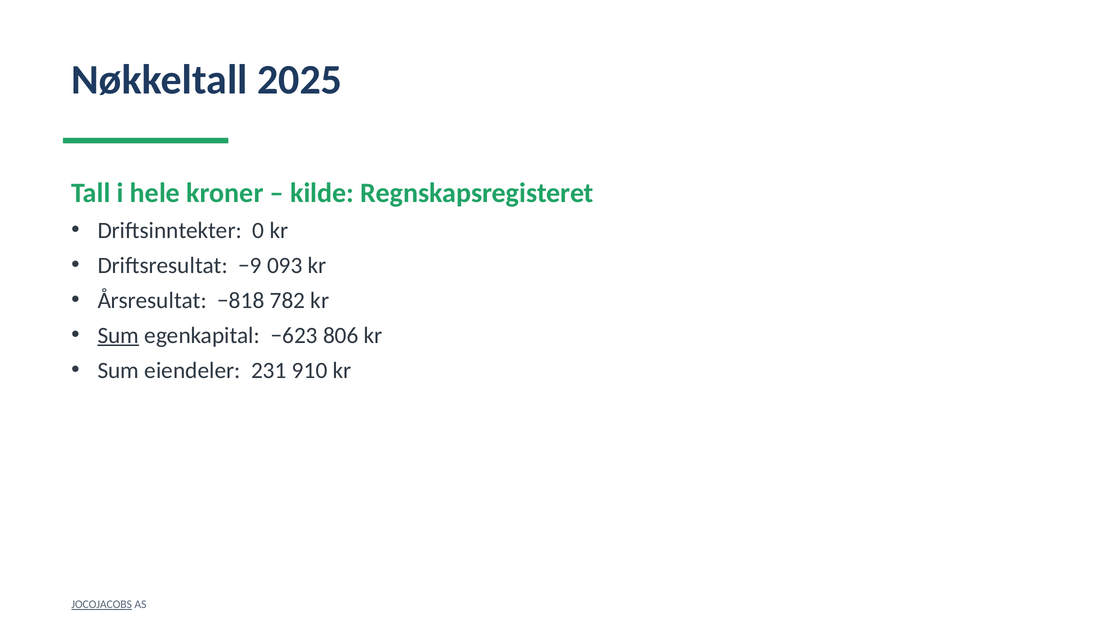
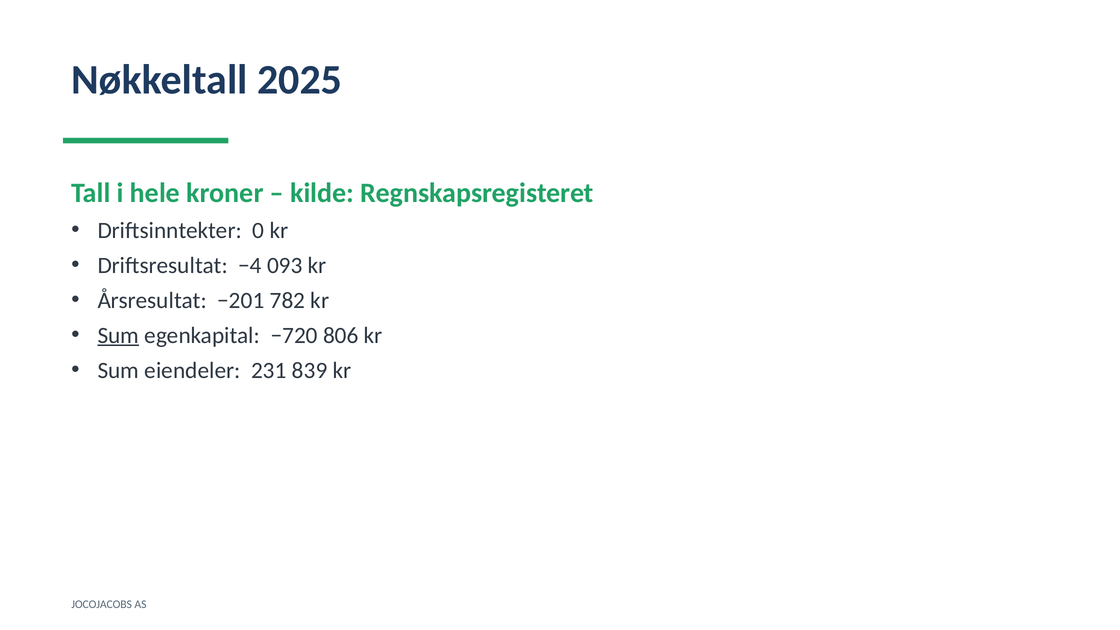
−9: −9 -> −4 (250, 265)
−818: −818 -> −201 (241, 300)
−623: −623 -> −720 (294, 335)
910: 910 -> 839 (310, 370)
JOCOJACOBS underline: present -> none (102, 604)
